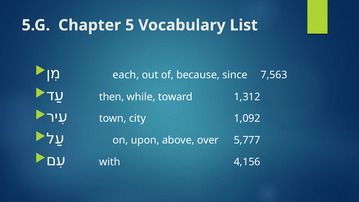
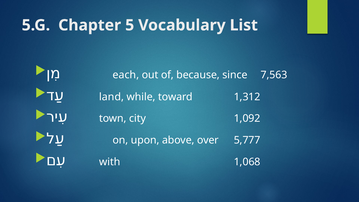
then: then -> land (112, 97)
4,156: 4,156 -> 1,068 (247, 162)
